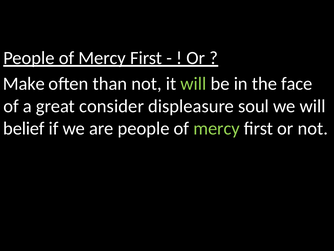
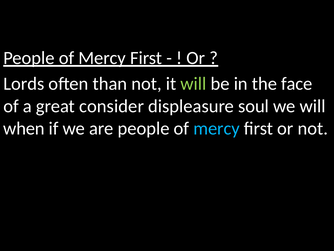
Make: Make -> Lords (24, 84)
belief: belief -> when (24, 128)
mercy colour: light green -> light blue (216, 128)
